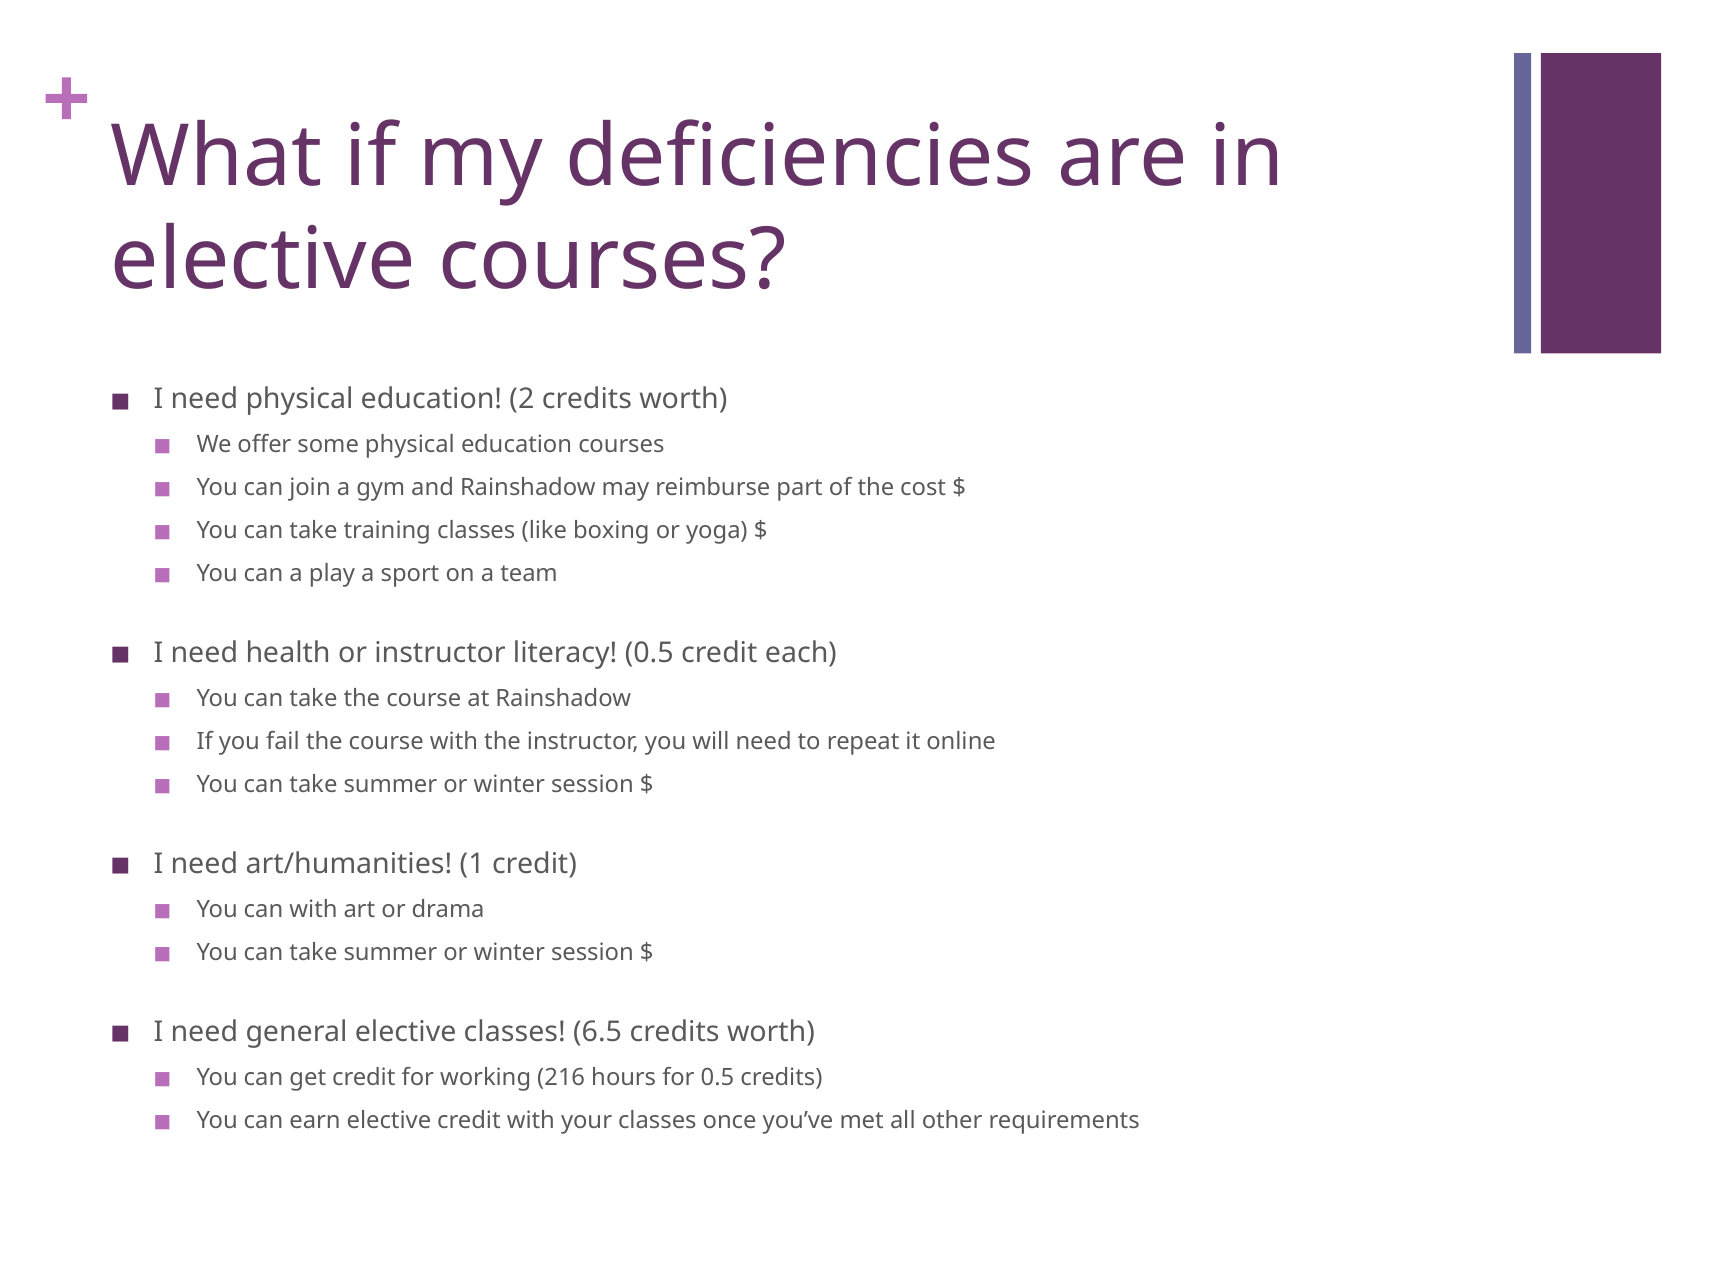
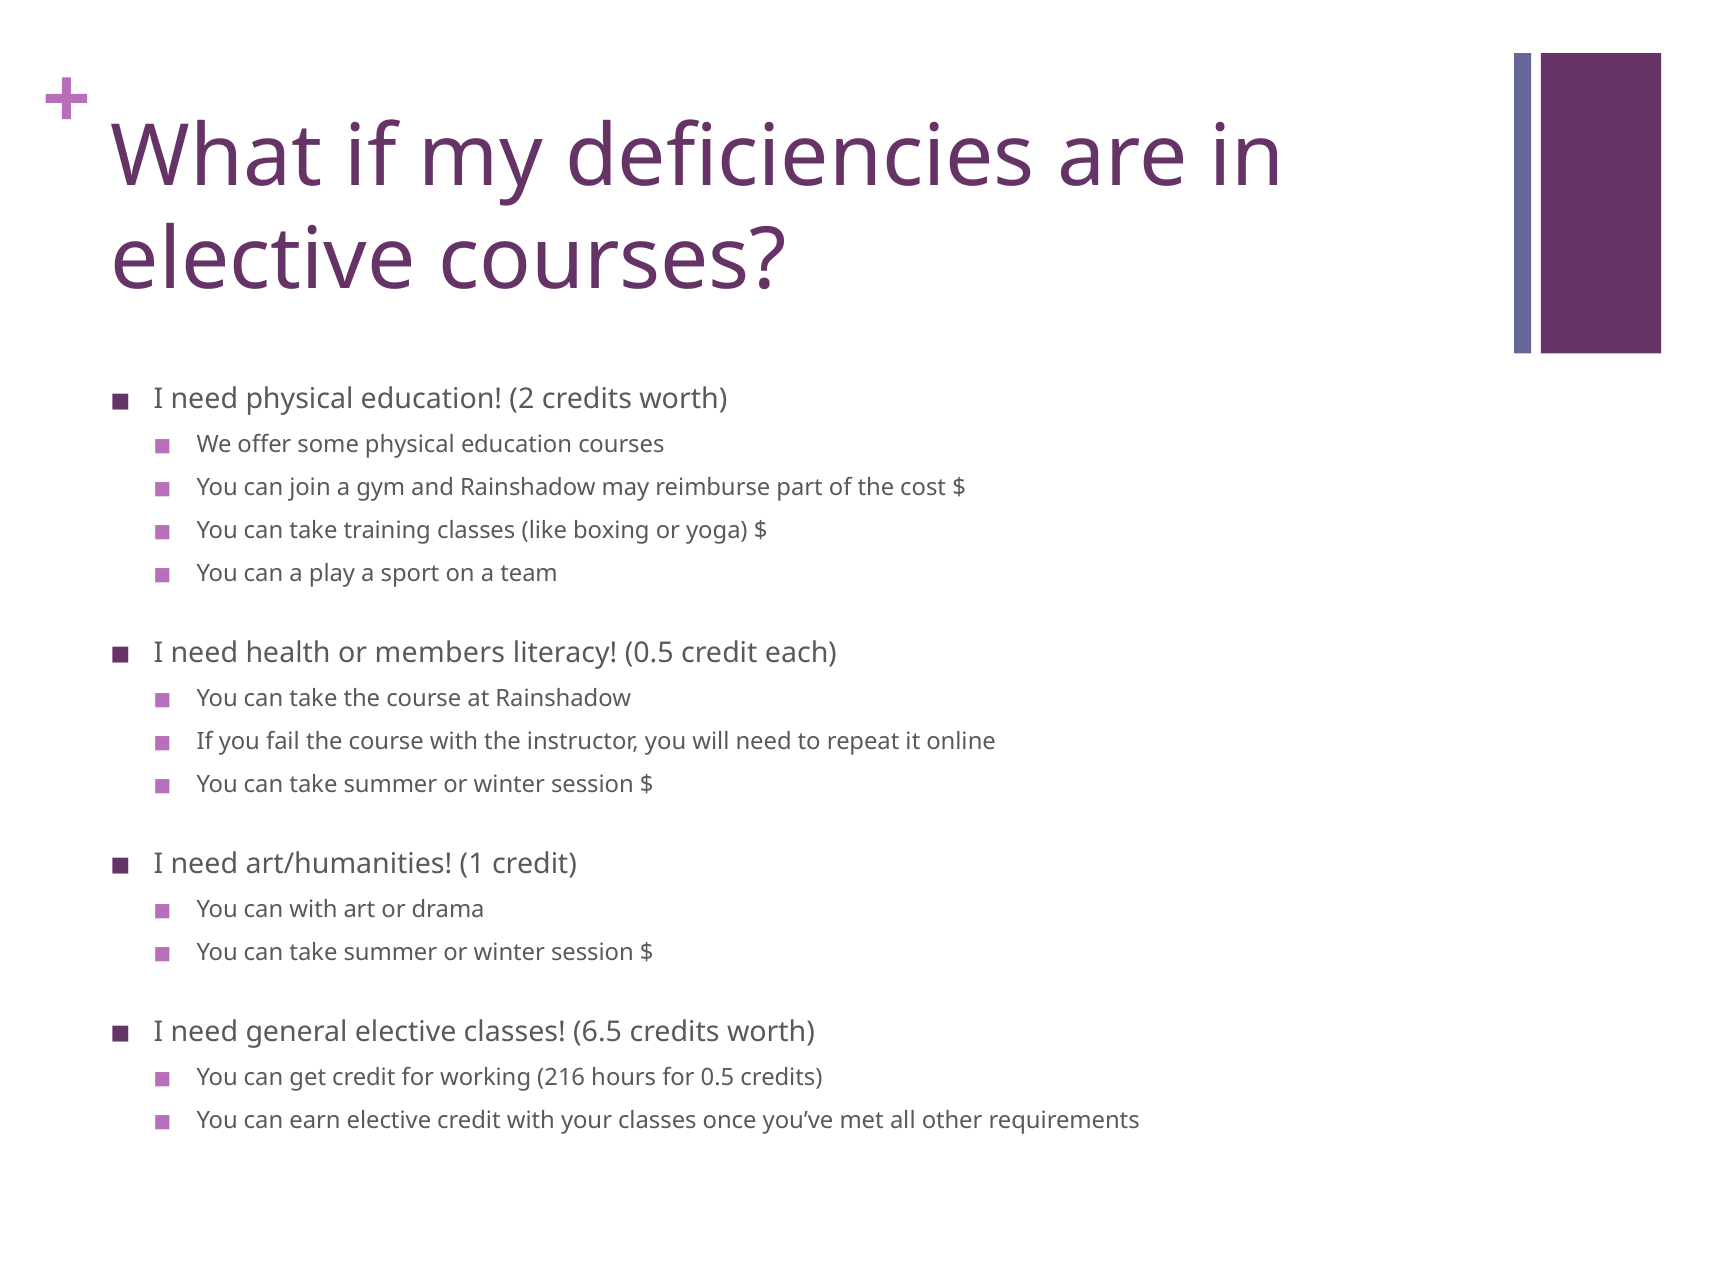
or instructor: instructor -> members (440, 653)
